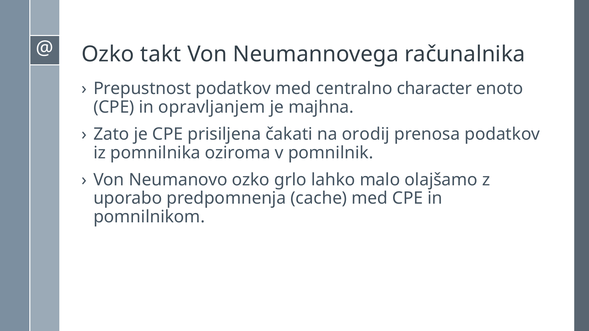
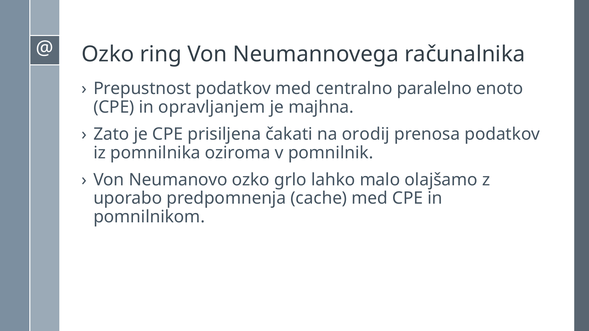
takt: takt -> ring (161, 54)
character: character -> paralelno (434, 89)
